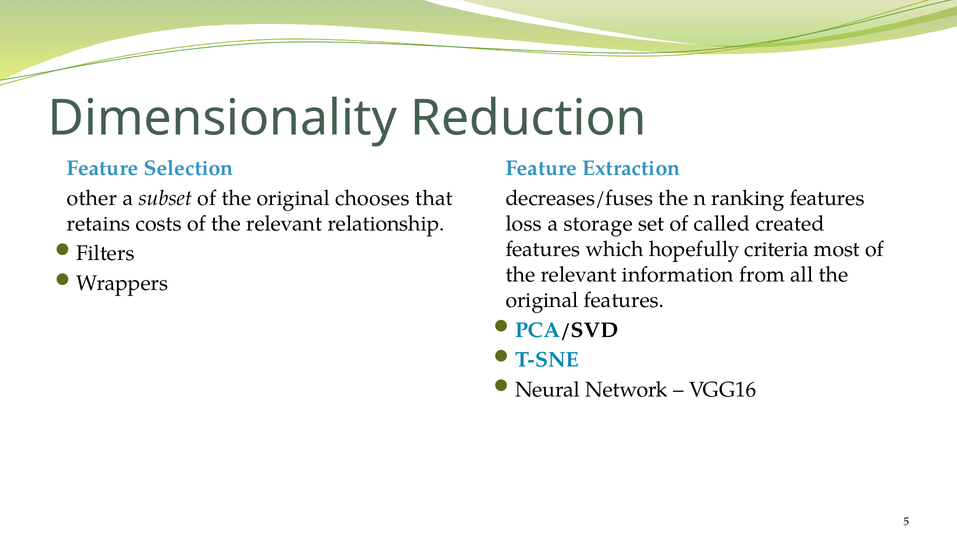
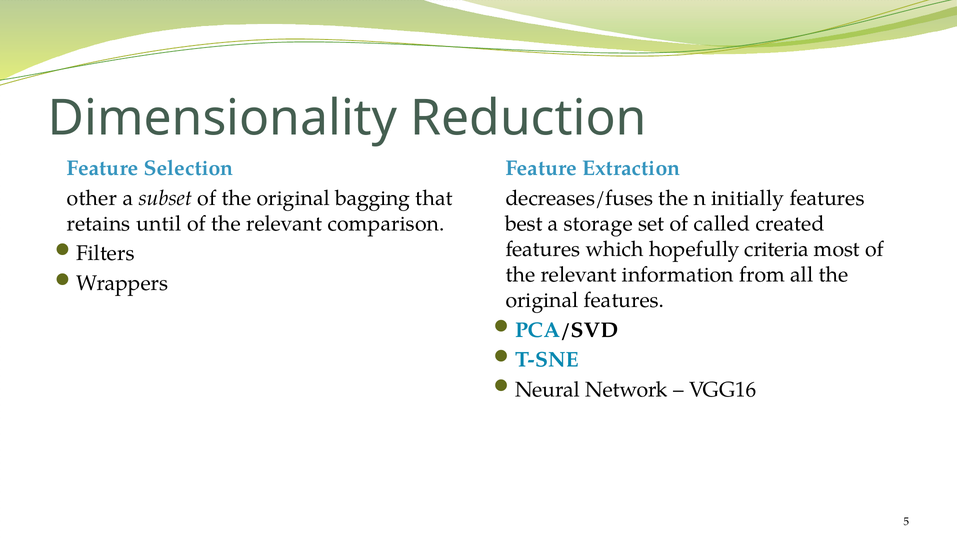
chooses: chooses -> bagging (373, 198)
ranking: ranking -> initially (748, 198)
costs: costs -> until (159, 224)
relationship: relationship -> comparison (386, 224)
loss: loss -> best (524, 224)
